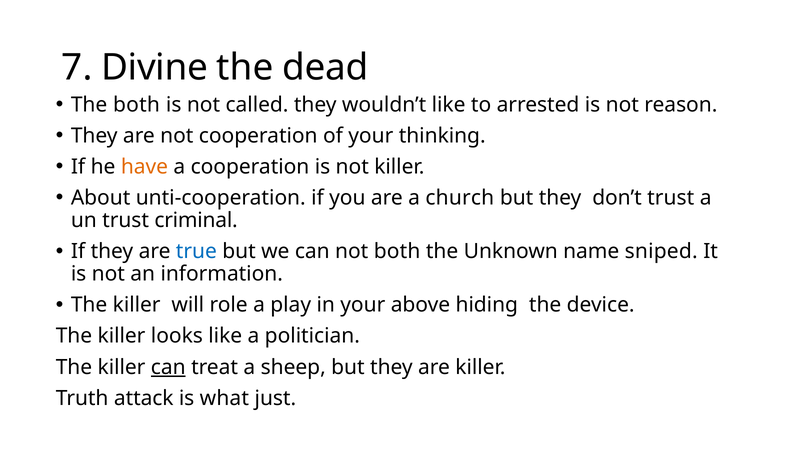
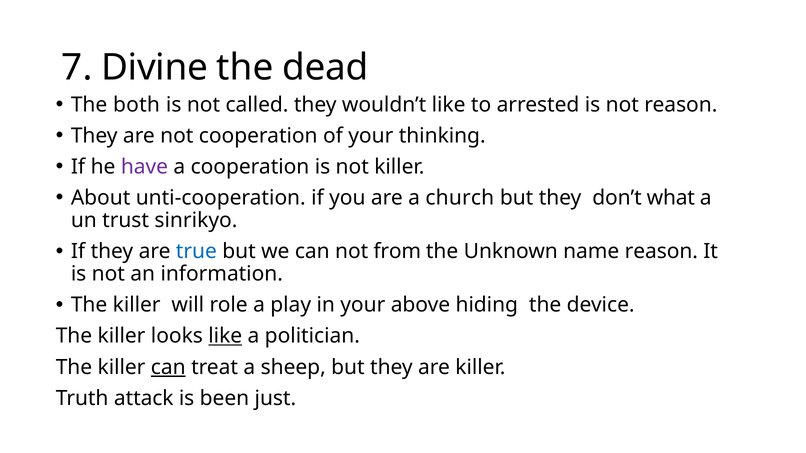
have colour: orange -> purple (144, 167)
don’t trust: trust -> what (671, 198)
criminal: criminal -> sinrikyo (196, 221)
not both: both -> from (397, 252)
name sniped: sniped -> reason (661, 252)
like underline: none -> present (225, 336)
what: what -> been (224, 398)
